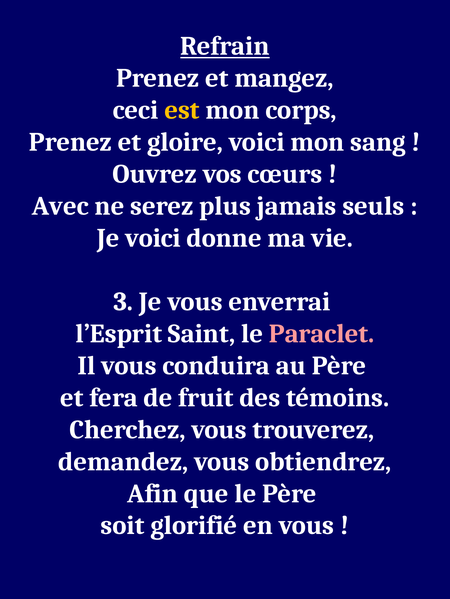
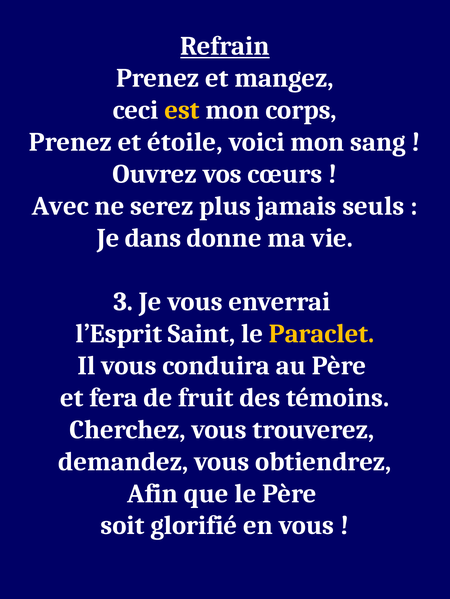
gloire: gloire -> étoile (185, 142)
Je voici: voici -> dans (153, 238)
Paraclet colour: pink -> yellow (322, 334)
